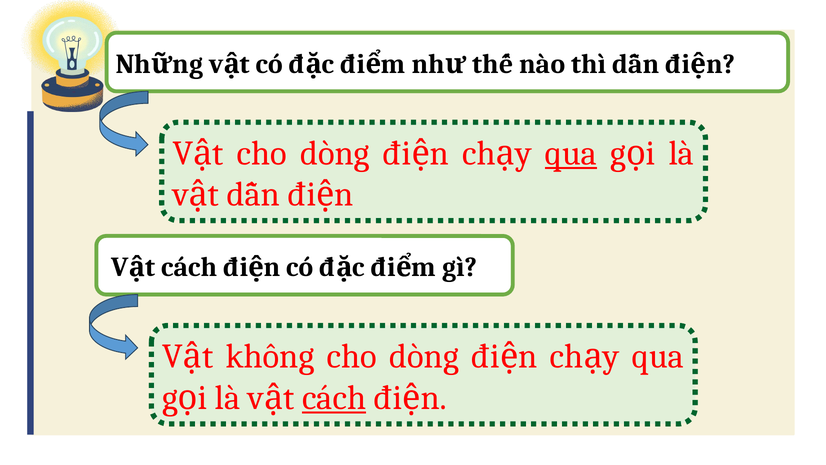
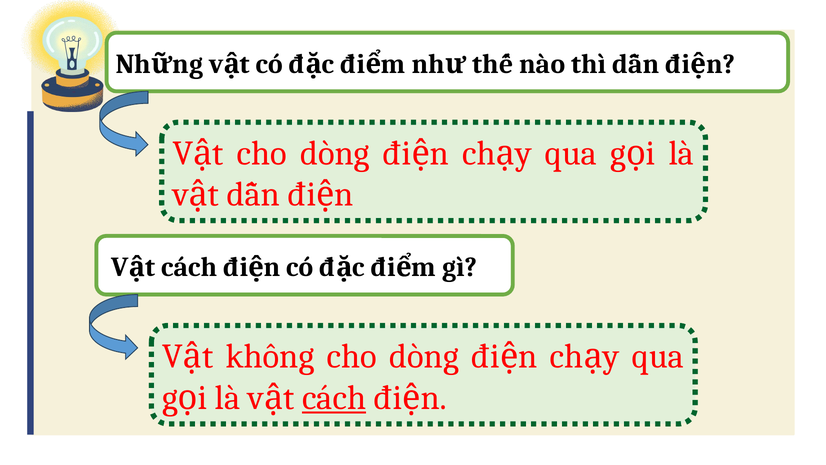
qua underline: present -> none (571, 153)
